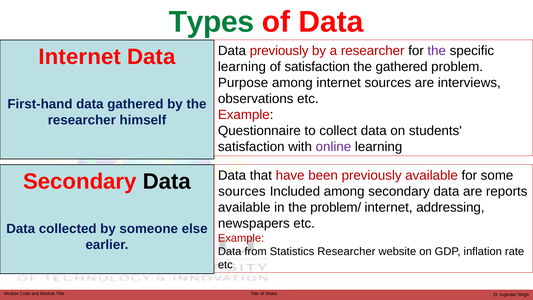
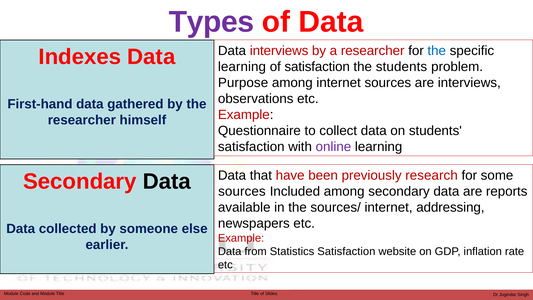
Types colour: green -> purple (212, 22)
Data previously: previously -> interviews (279, 51)
the colour: purple -> blue (437, 51)
Internet: Internet -> Indexes (80, 57)
the gathered: gathered -> students (402, 67)
previously available: available -> research (431, 175)
problem/: problem/ -> sources/ (336, 207)
Statistics Researcher: Researcher -> Satisfaction (346, 251)
